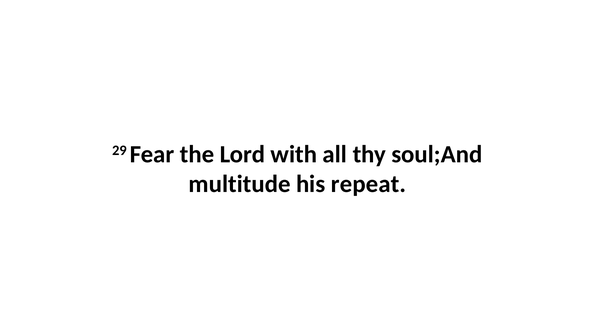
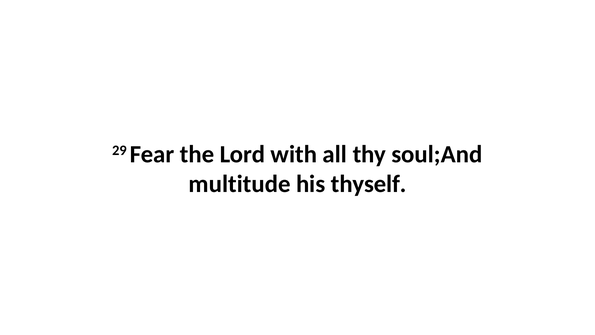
repeat: repeat -> thyself (369, 184)
